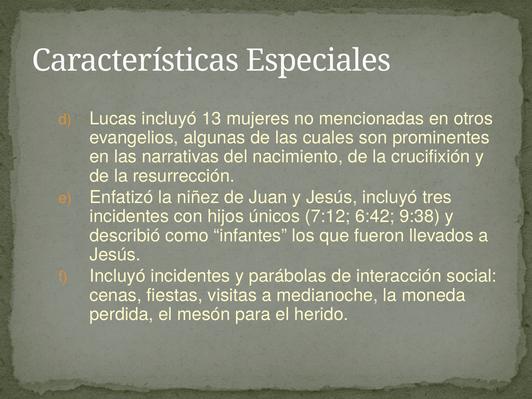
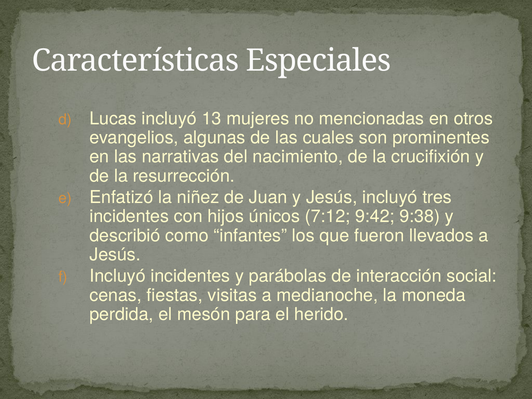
6:42: 6:42 -> 9:42 (375, 216)
